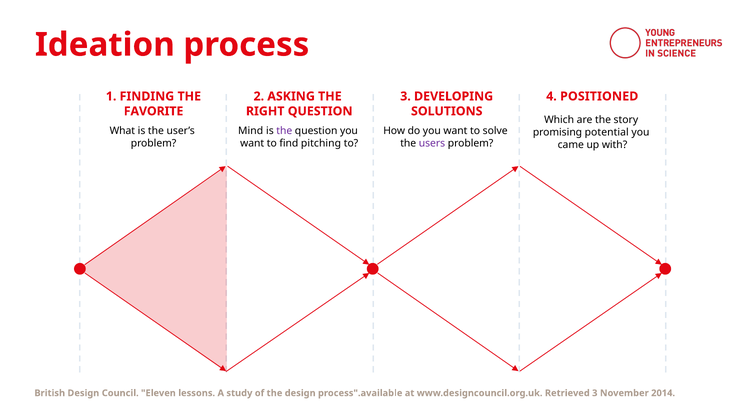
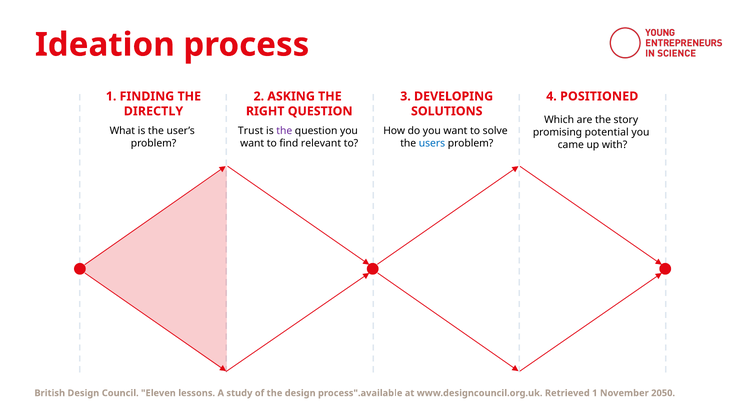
FAVORITE: FAVORITE -> DIRECTLY (153, 111)
Mind: Mind -> Trust (251, 131)
pitching: pitching -> relevant (321, 143)
users colour: purple -> blue (432, 143)
Retrieved 3: 3 -> 1 (595, 393)
2014: 2014 -> 2050 (663, 393)
